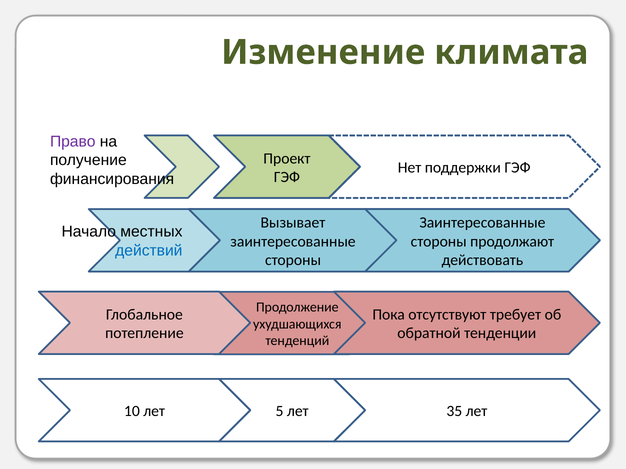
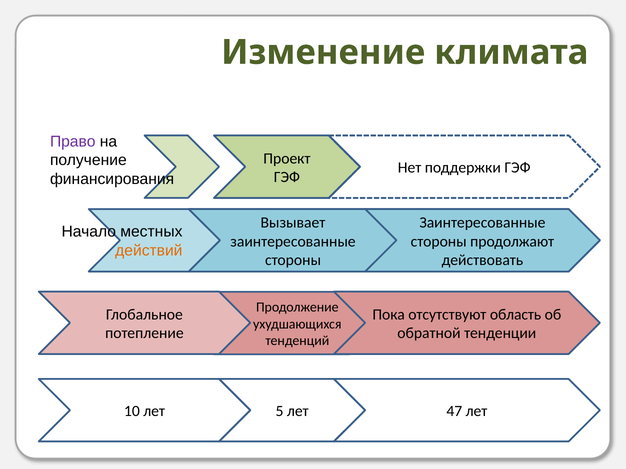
действий colour: blue -> orange (149, 251)
требует: требует -> область (516, 315)
35: 35 -> 47 (454, 412)
